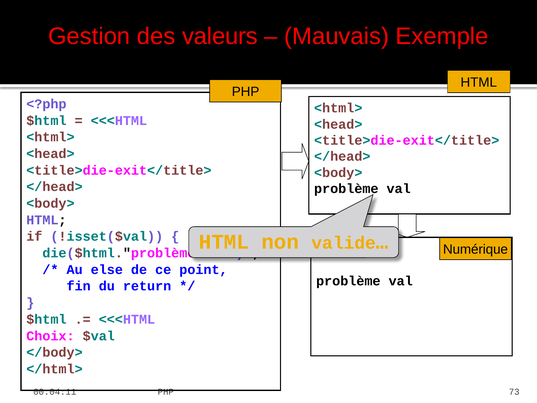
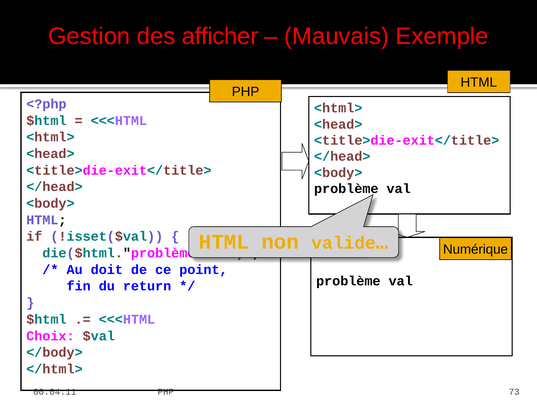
valeurs: valeurs -> afficher (220, 36)
else: else -> doit (107, 269)
